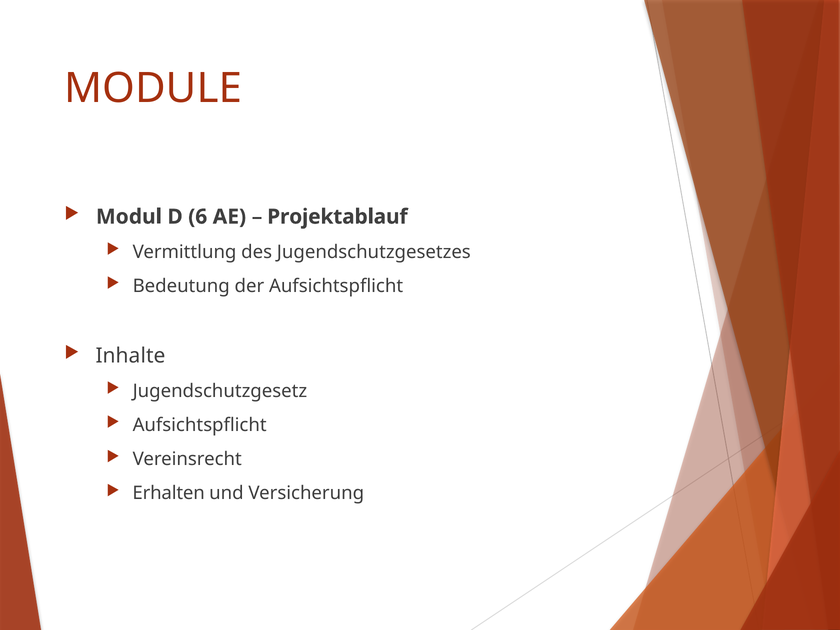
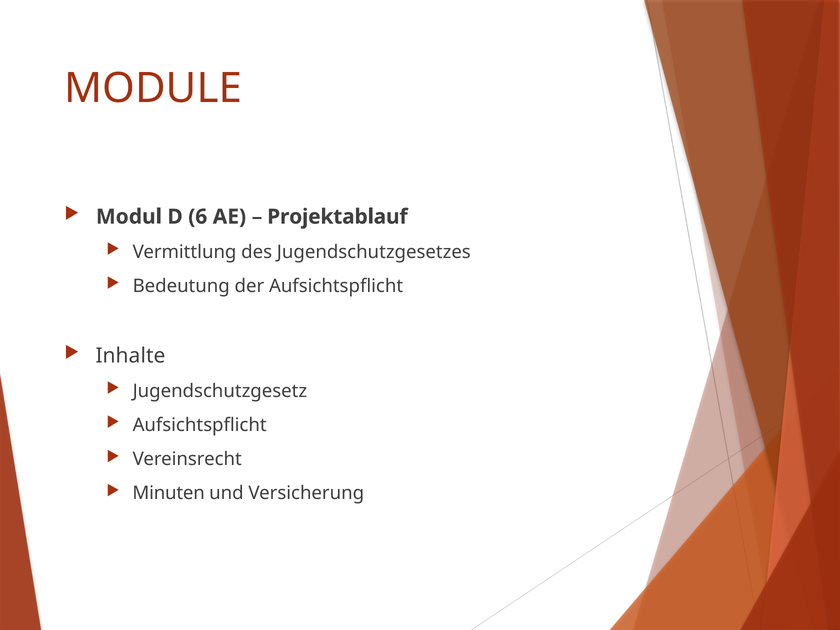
Erhalten: Erhalten -> Minuten (169, 493)
